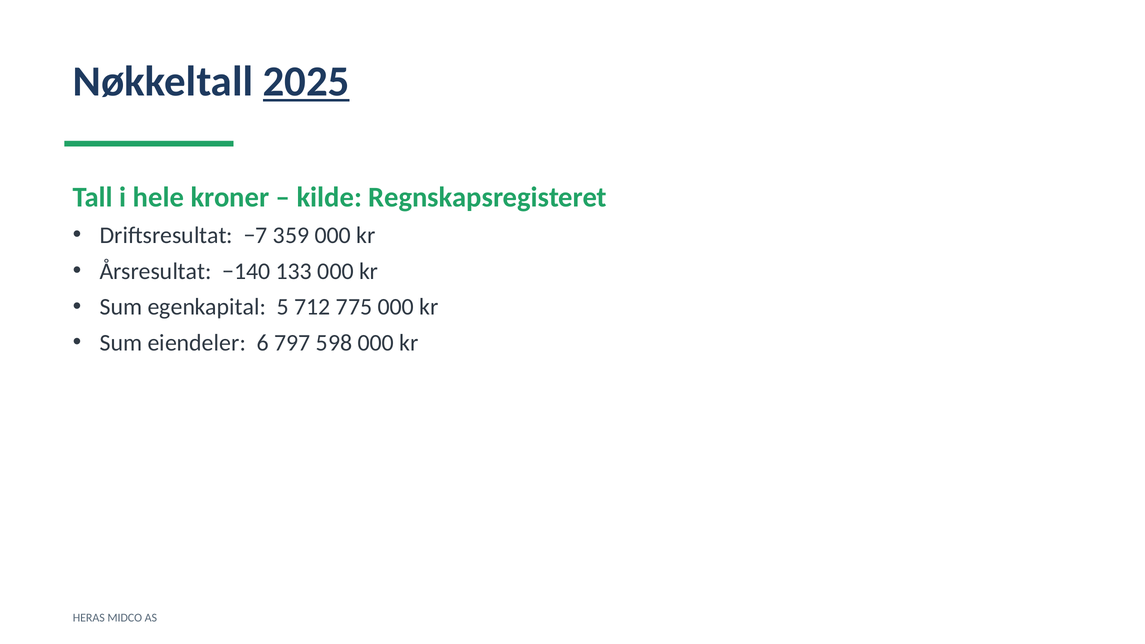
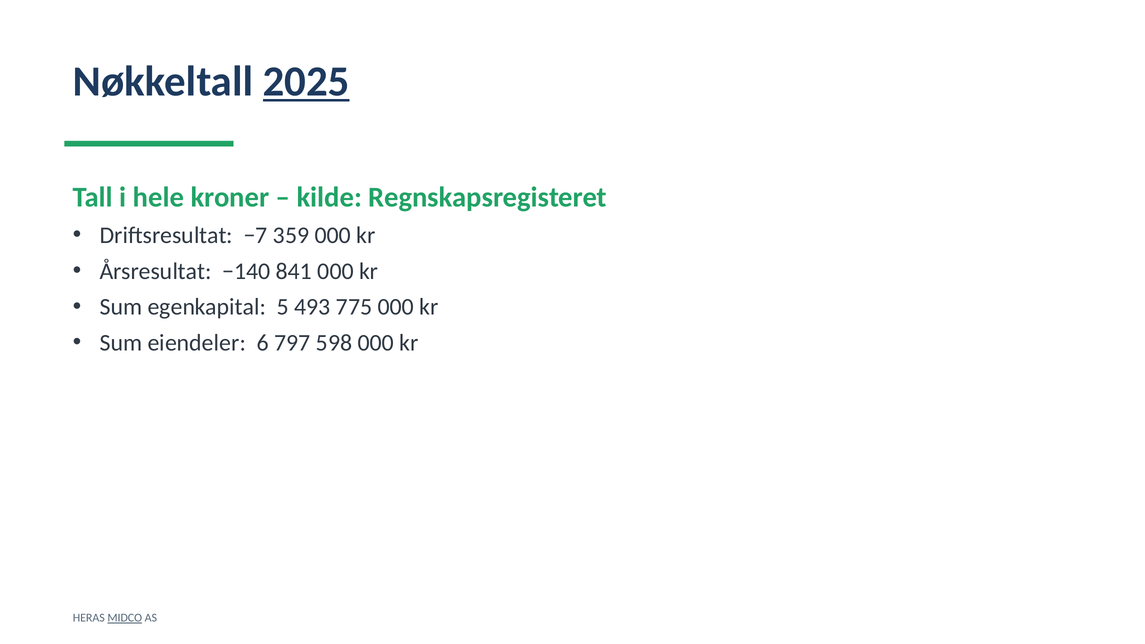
133: 133 -> 841 (294, 271)
712: 712 -> 493 (312, 307)
MIDCO underline: none -> present (125, 618)
